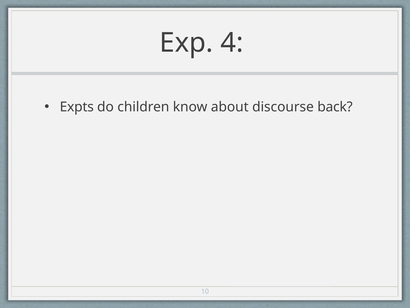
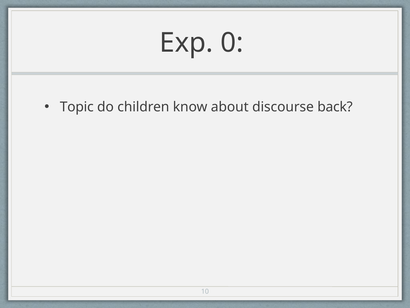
4: 4 -> 0 (232, 43)
Expts: Expts -> Topic (77, 107)
